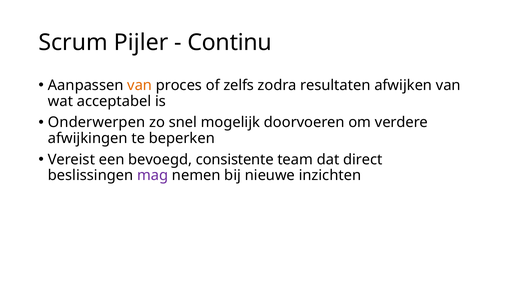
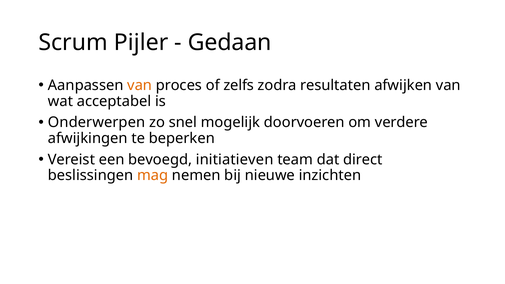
Continu: Continu -> Gedaan (230, 42)
consistente: consistente -> initiatieven (235, 160)
mag colour: purple -> orange (153, 175)
